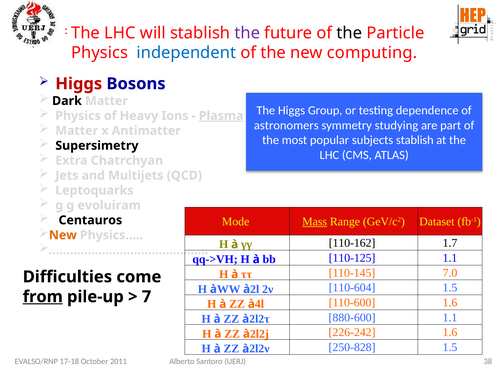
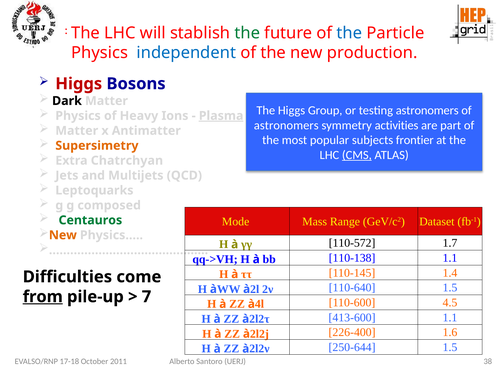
the colour: purple -> green (247, 33)
the colour: black -> blue (349, 33)
computing: computing -> production (372, 53)
testing dependence: dependence -> astronomers (427, 110)
studying: studying -> activities (397, 125)
subjects stablish: stablish -> frontier (415, 140)
Supersimetry colour: black -> orange (97, 146)
CMS underline: none -> present (357, 155)
evoluiram: evoluiram -> composed (109, 205)
Centauros colour: black -> green (90, 220)
Mass underline: present -> none (315, 221)
110-162: 110-162 -> 110-572 (352, 243)
110-125: 110-125 -> 110-138 (352, 258)
7.0: 7.0 -> 1.4 (450, 273)
110-604: 110-604 -> 110-640 (352, 288)
110-600 1.6: 1.6 -> 4.5 (450, 302)
880-600: 880-600 -> 413-600 (352, 317)
226-242: 226-242 -> 226-400 (352, 332)
250-828: 250-828 -> 250-644 (352, 347)
